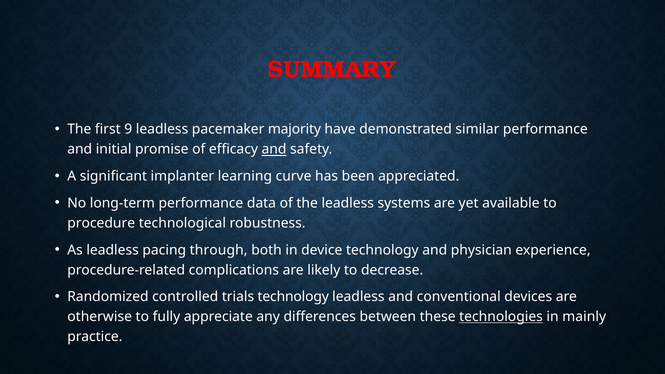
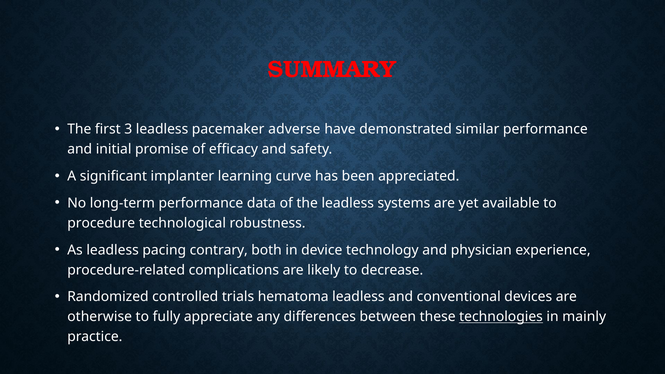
9: 9 -> 3 (128, 129)
majority: majority -> adverse (294, 129)
and underline: present -> none (274, 149)
through: through -> contrary (219, 250)
trials technology: technology -> hematoma (293, 297)
